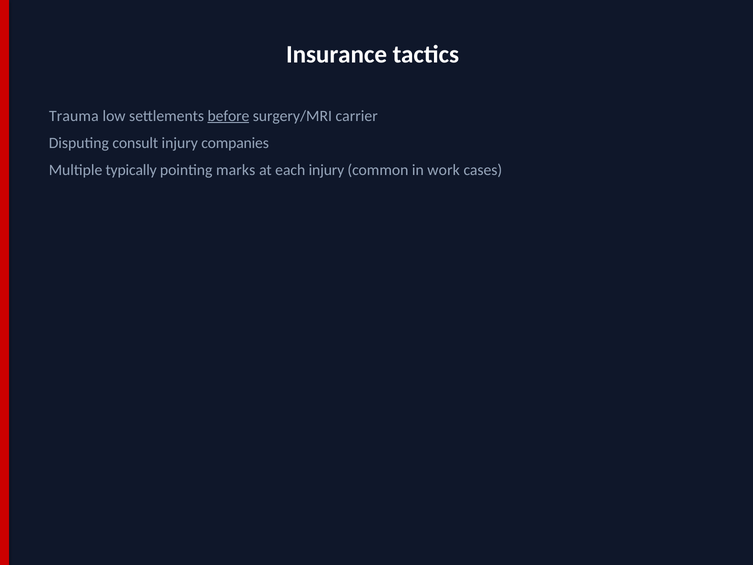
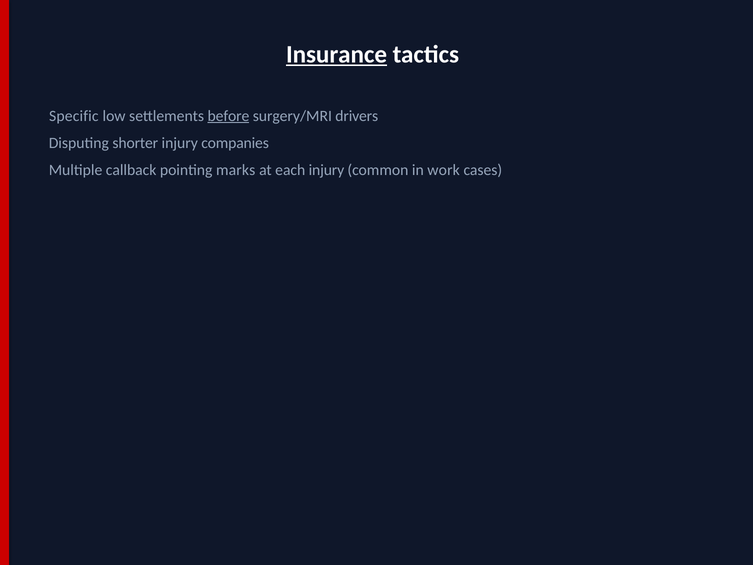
Insurance underline: none -> present (337, 54)
Trauma: Trauma -> Specific (74, 116)
carrier: carrier -> drivers (357, 116)
consult: consult -> shorter (135, 143)
typically: typically -> callback (131, 170)
